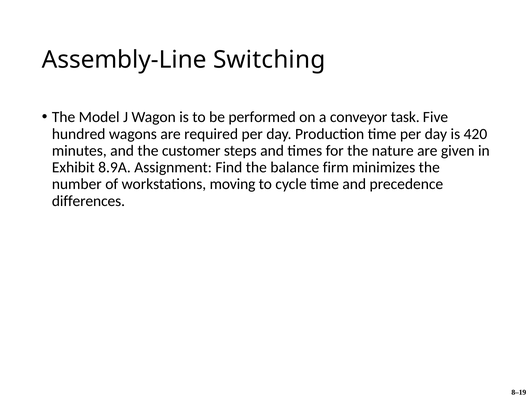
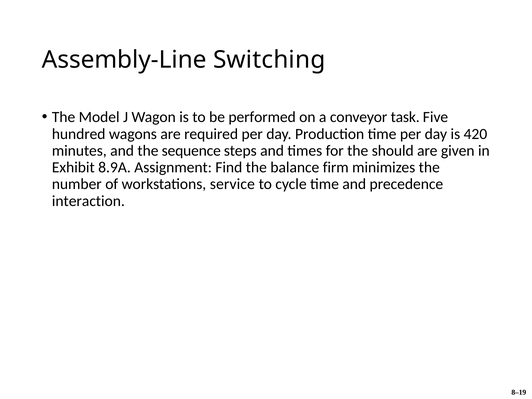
customer: customer -> sequence (191, 151)
nature: nature -> should (393, 151)
moving: moving -> service (232, 184)
differences: differences -> interaction (88, 201)
